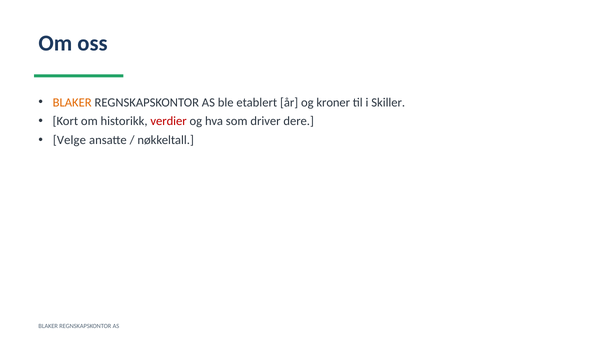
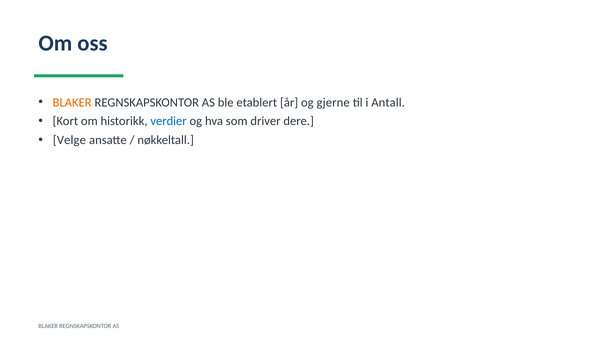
kroner: kroner -> gjerne (333, 102)
Skiller: Skiller -> Antall (388, 102)
verdier colour: red -> blue (169, 121)
